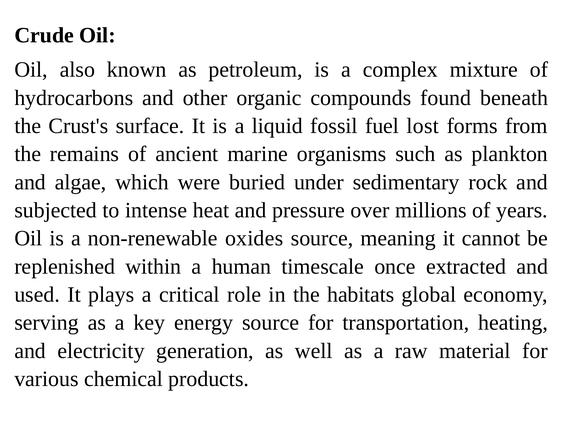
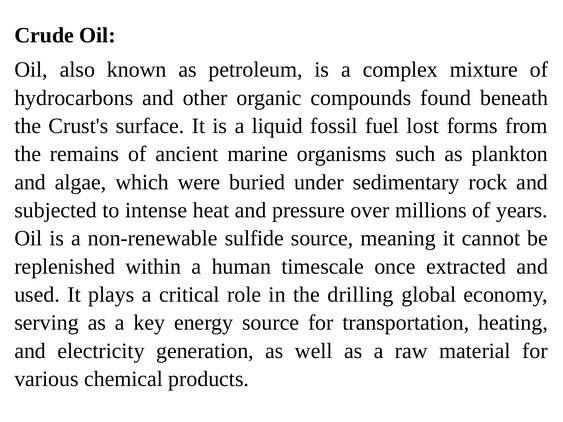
oxides: oxides -> sulfide (254, 238)
habitats: habitats -> drilling (361, 295)
